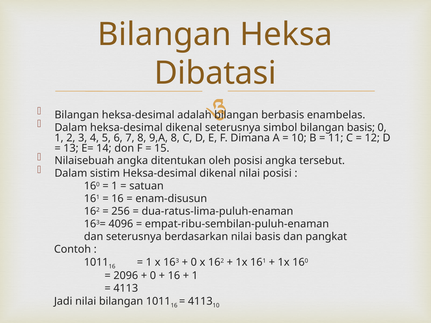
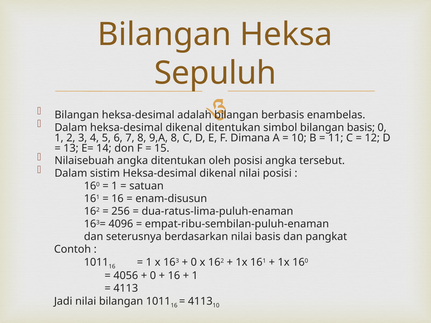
Dibatasi: Dibatasi -> Sepuluh (215, 73)
dikenal seterusnya: seterusnya -> ditentukan (233, 128)
2096: 2096 -> 4056 (126, 276)
